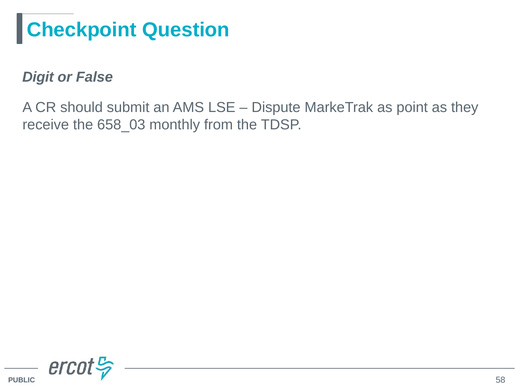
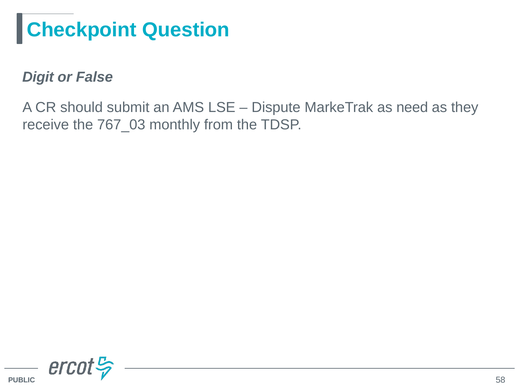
point: point -> need (412, 107)
658_03: 658_03 -> 767_03 (121, 125)
